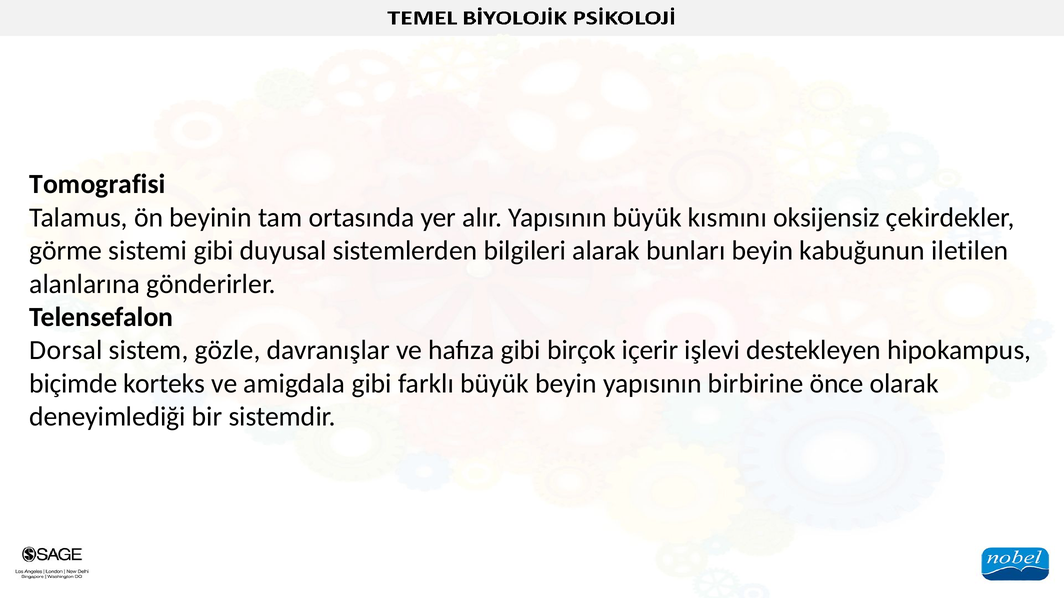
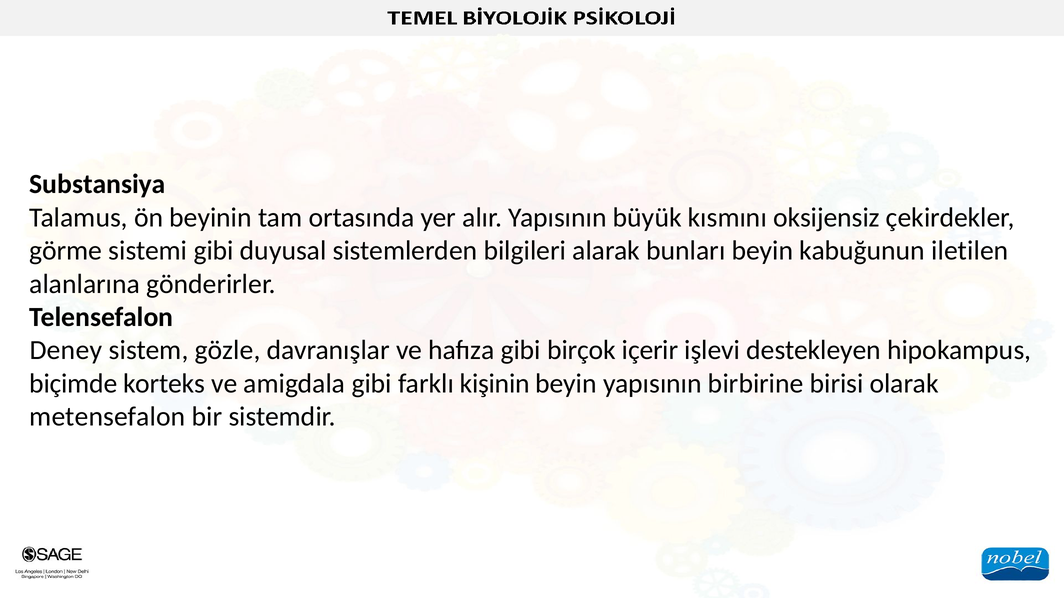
Tomografisi: Tomografisi -> Substansiya (97, 184)
Dorsal: Dorsal -> Deney (66, 351)
farklı büyük: büyük -> kişinin (495, 384)
önce: önce -> birisi (837, 384)
deneyimlediği: deneyimlediği -> metensefalon (107, 417)
